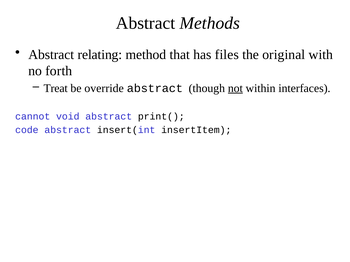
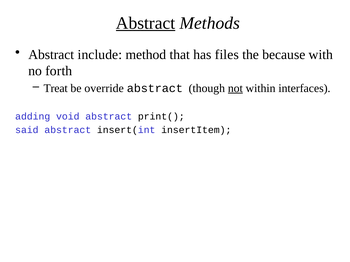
Abstract underline: none -> present (146, 23)
relating: relating -> include (100, 55)
original: original -> because (284, 55)
cannot: cannot -> adding (33, 117)
code: code -> said (27, 130)
